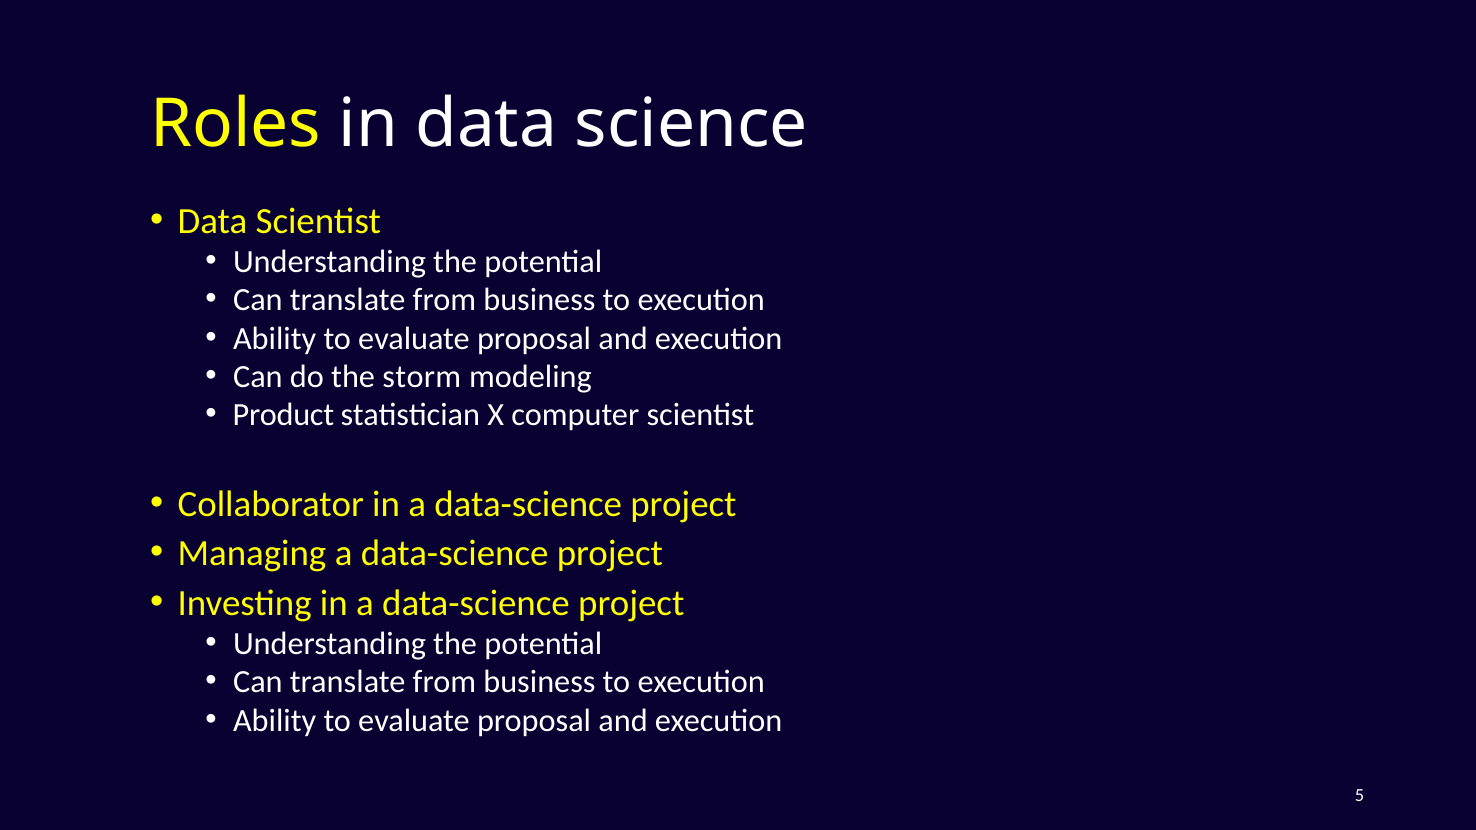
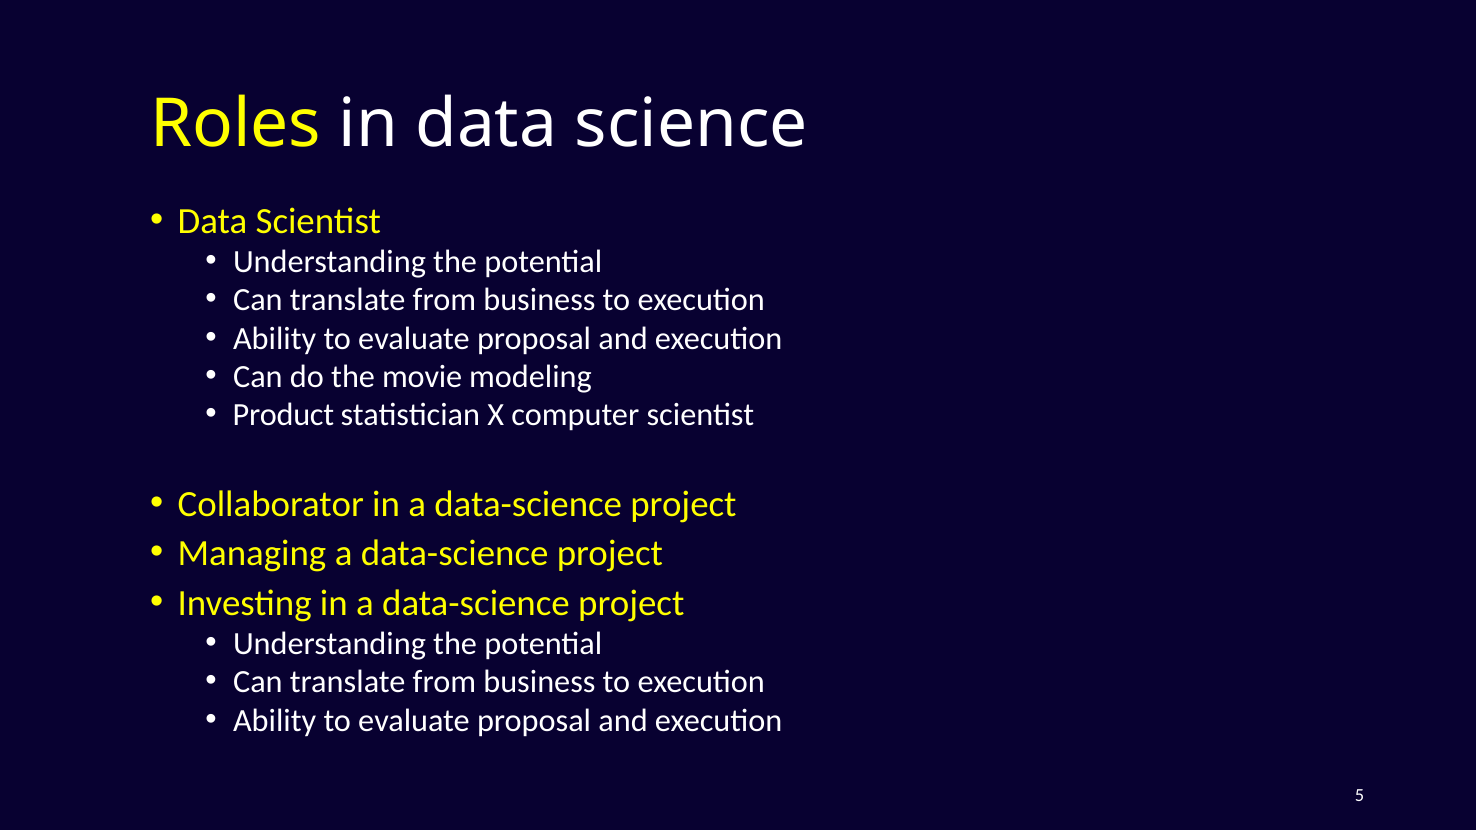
storm: storm -> movie (422, 377)
